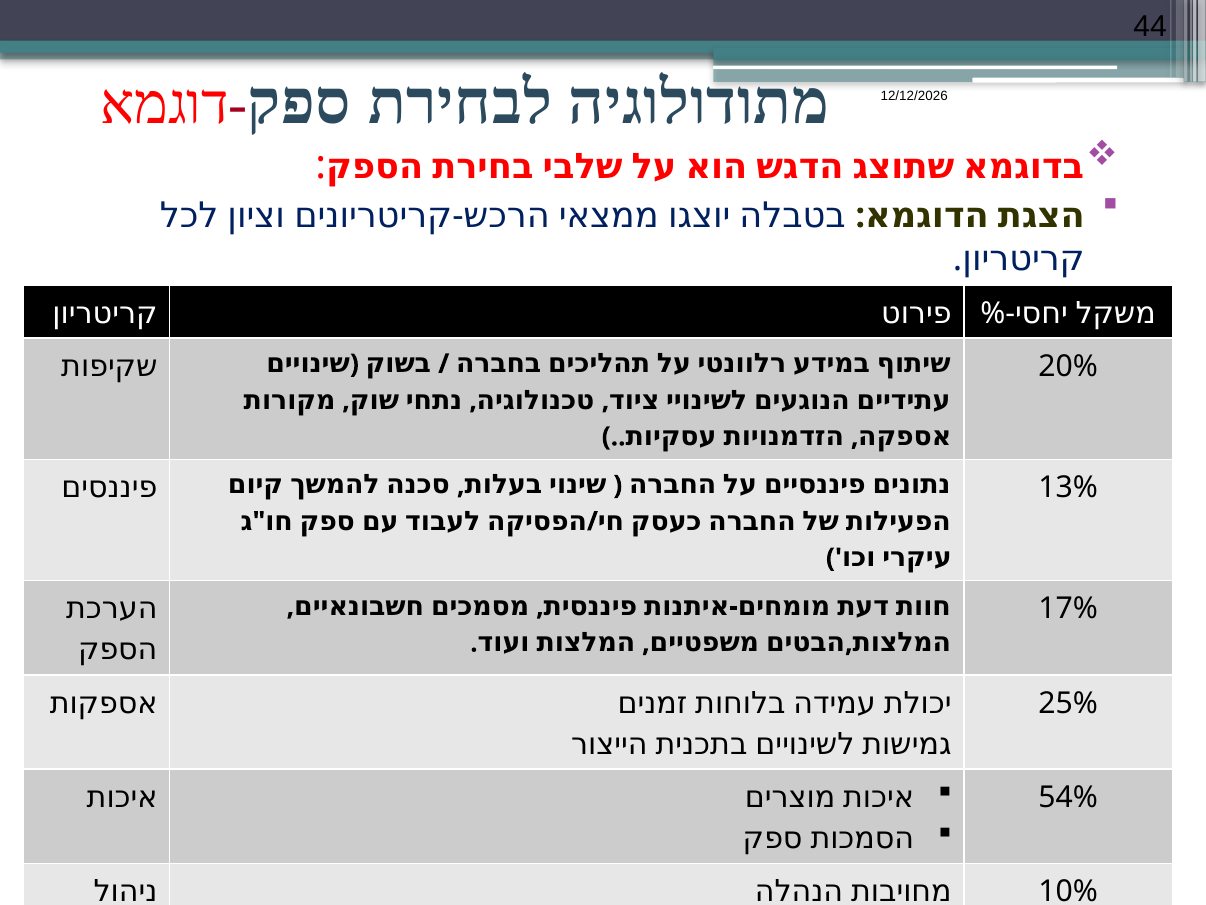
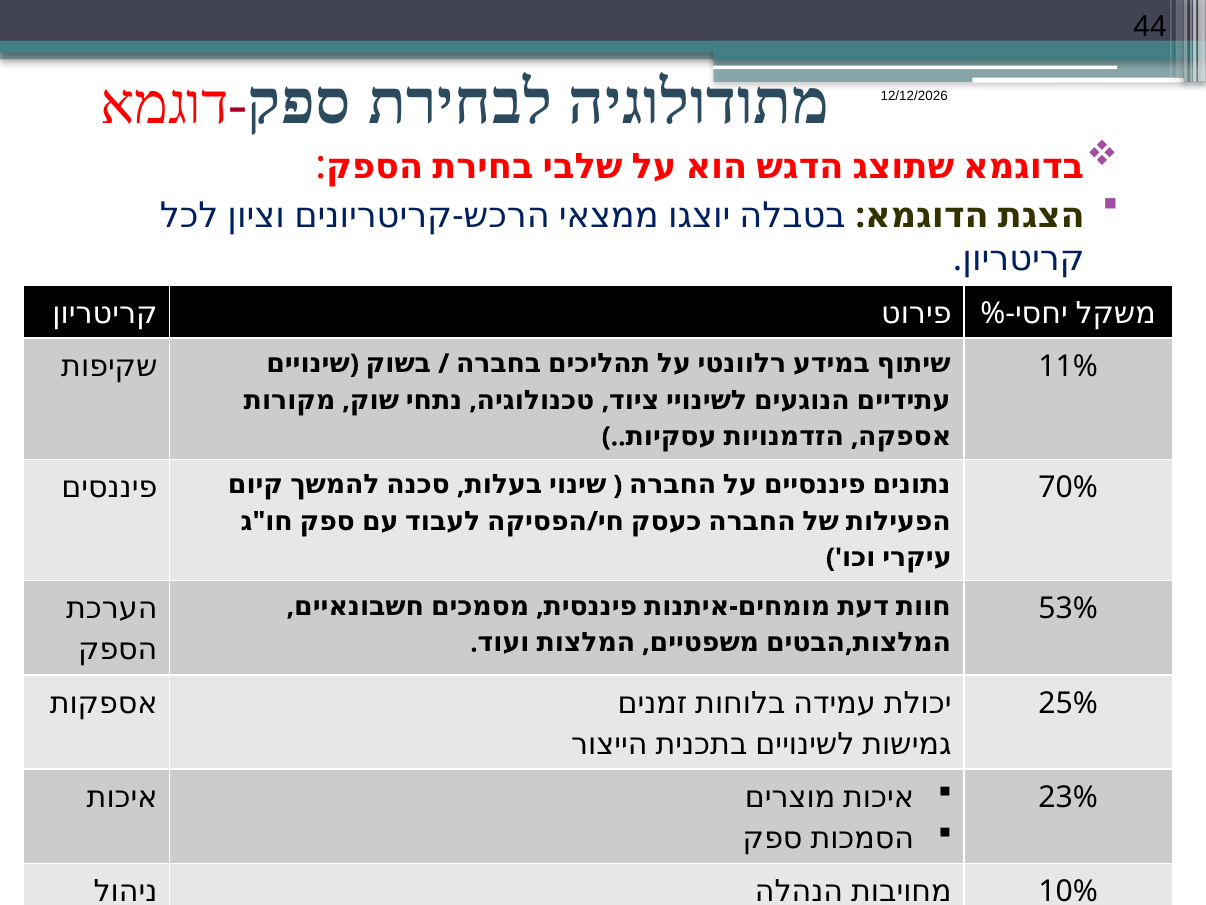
20%: 20% -> 11% (1068, 366)
13%: 13% -> 70% (1068, 487)
17%: 17% -> 53% (1068, 609)
54%: 54% -> 23% (1068, 797)
